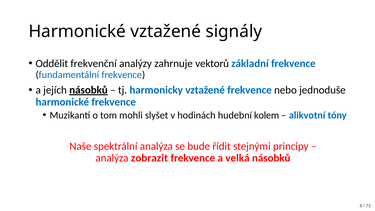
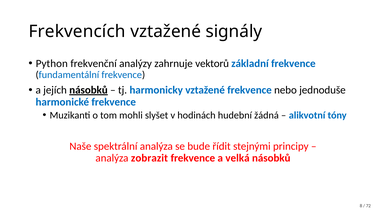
Harmonické: Harmonické -> Frekvencích (77, 32)
Oddělit: Oddělit -> Python (52, 63)
kolem: kolem -> žádná (267, 115)
